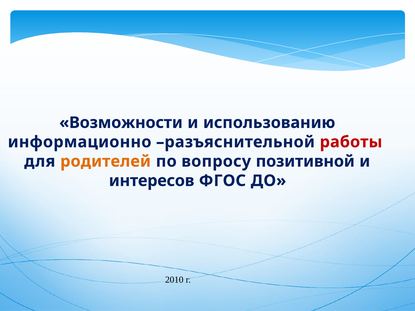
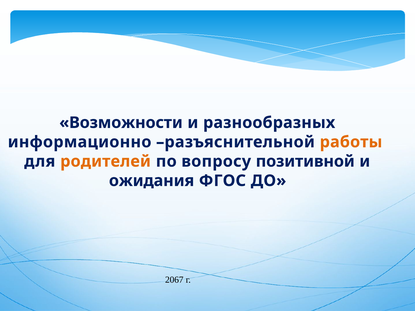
использованию: использованию -> разнообразных (269, 123)
работы colour: red -> orange (351, 142)
интересов: интересов -> ожидания (152, 181)
2010: 2010 -> 2067 (174, 280)
